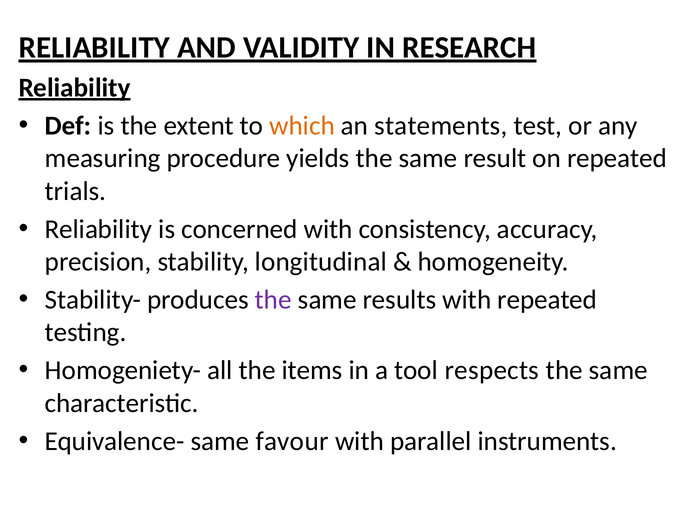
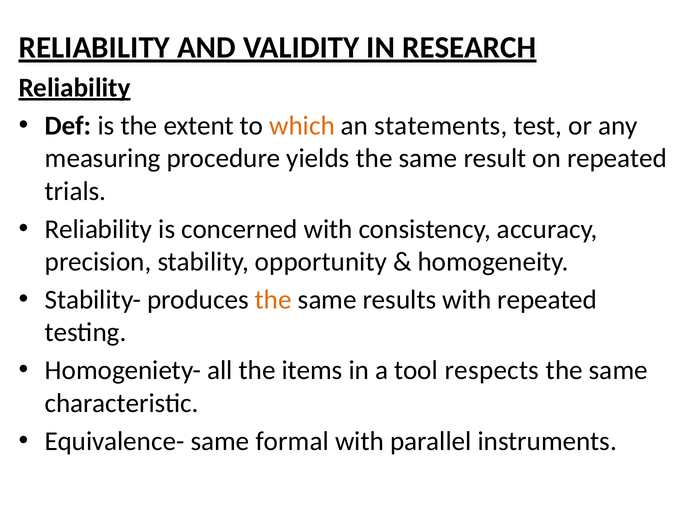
longitudinal: longitudinal -> opportunity (321, 262)
the colour: purple -> orange (273, 300)
favour: favour -> formal (292, 441)
